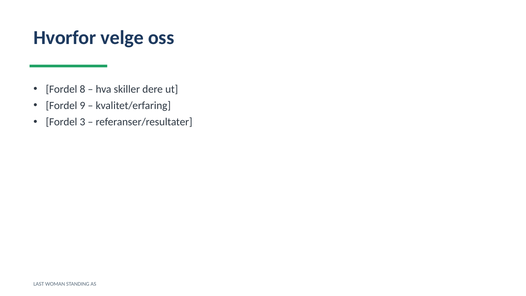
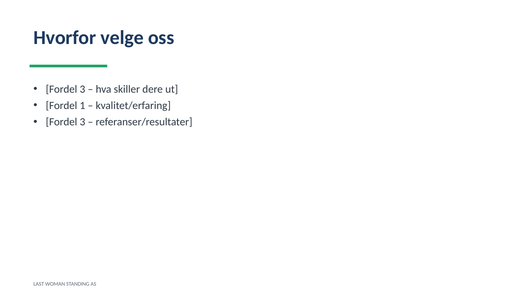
8: 8 -> 3 (82, 89)
9: 9 -> 1 (82, 106)
